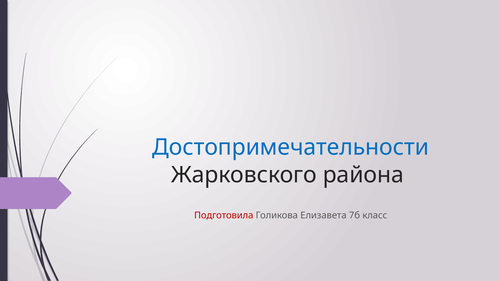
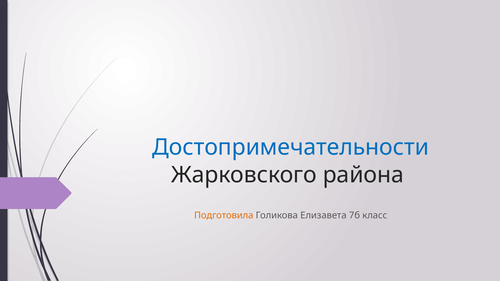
Подготовила colour: red -> orange (224, 216)
